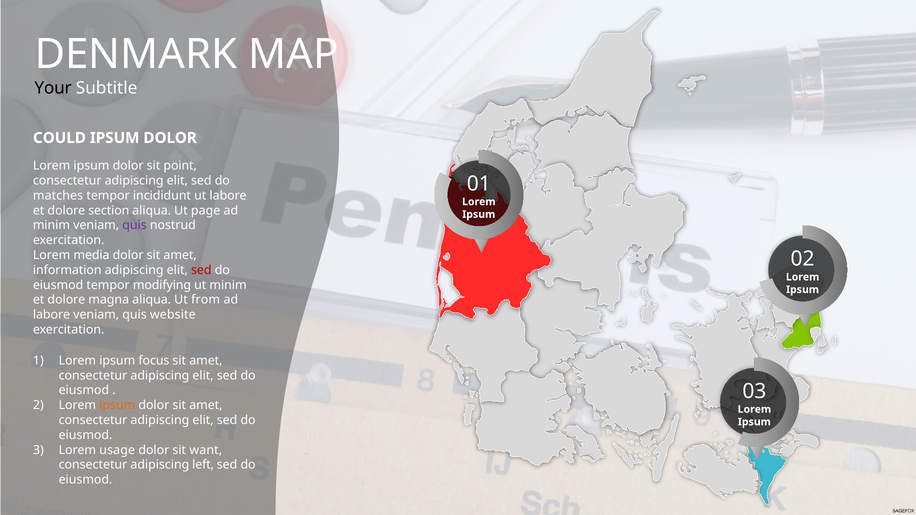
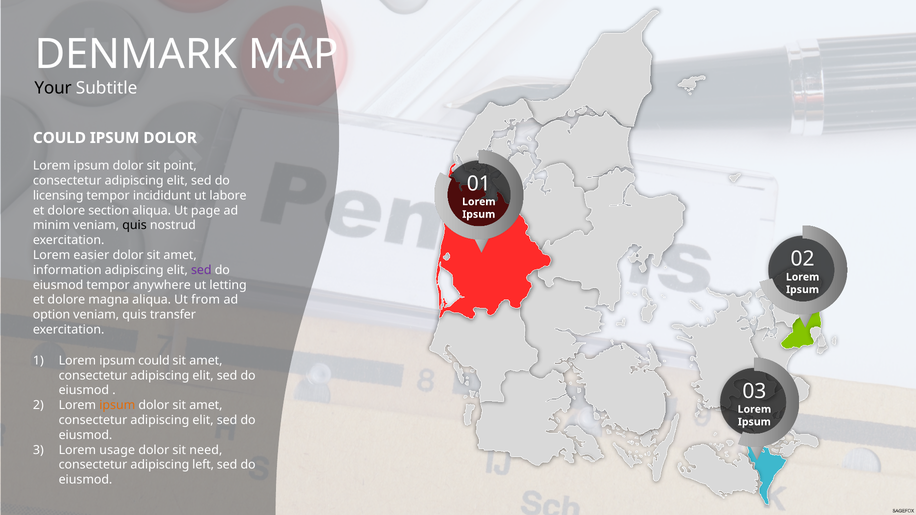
matches: matches -> licensing (58, 196)
quis colour: purple -> black (135, 225)
media: media -> easier (91, 255)
sed colour: red -> purple (201, 270)
modifying: modifying -> anywhere (162, 285)
ut minim: minim -> letting (228, 285)
labore: labore -> option (52, 315)
website: website -> transfer (173, 315)
ipsum focus: focus -> could (154, 361)
want: want -> need (206, 450)
